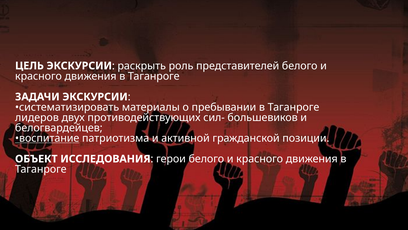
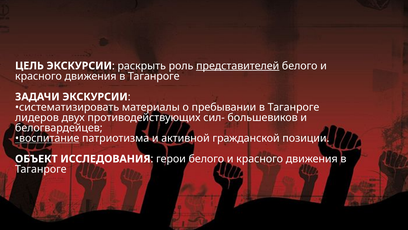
представителей underline: none -> present (238, 66)
